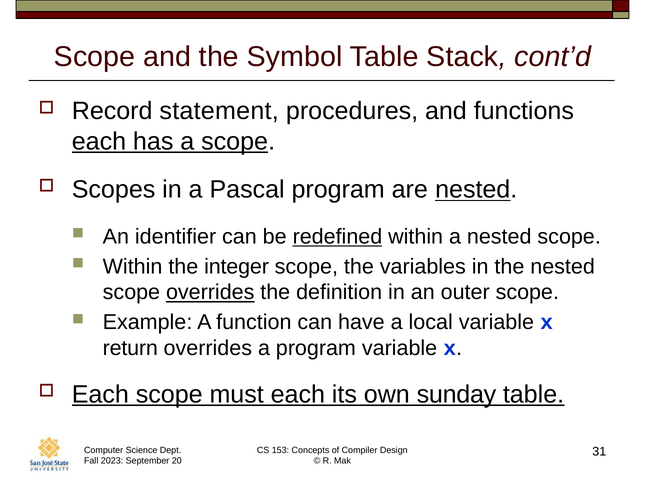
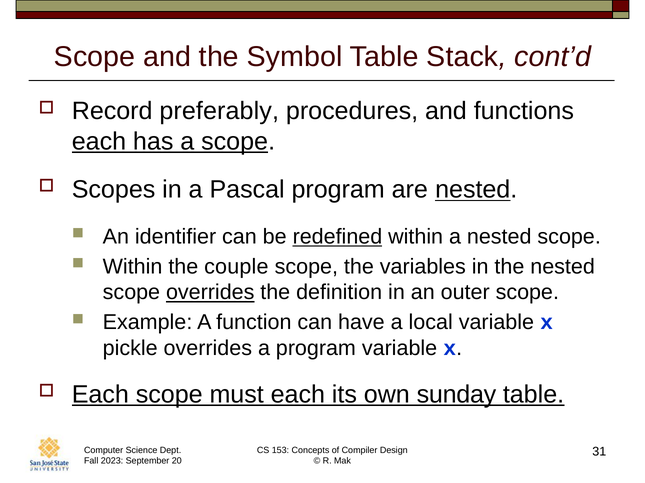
statement: statement -> preferably (219, 111)
integer: integer -> couple (236, 267)
return: return -> pickle (130, 349)
